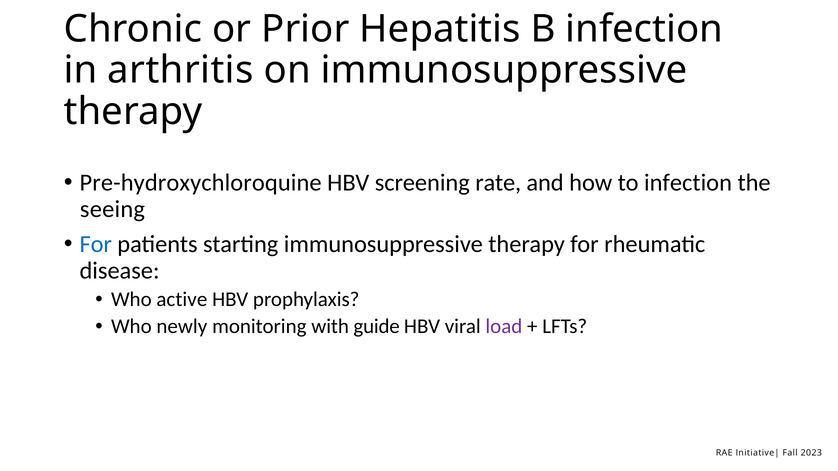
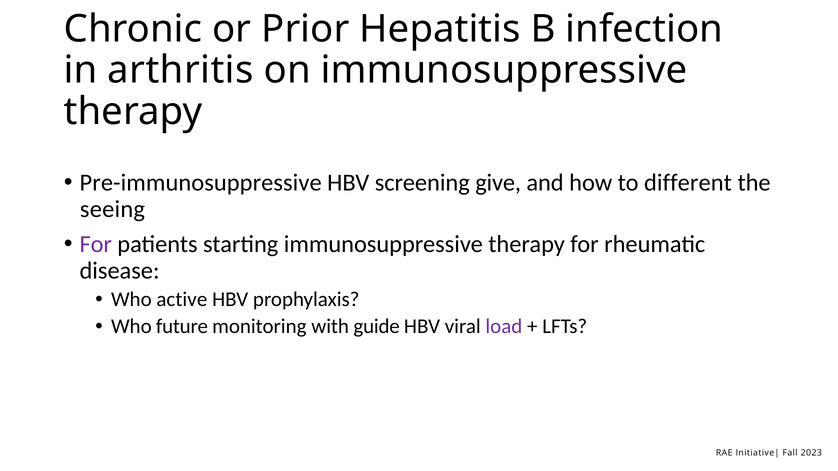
Pre-hydroxychloroquine: Pre-hydroxychloroquine -> Pre-immunosuppressive (201, 183)
rate: rate -> give (498, 183)
to infection: infection -> different (688, 183)
For colour: blue -> purple (96, 244)
newly: newly -> future (182, 327)
